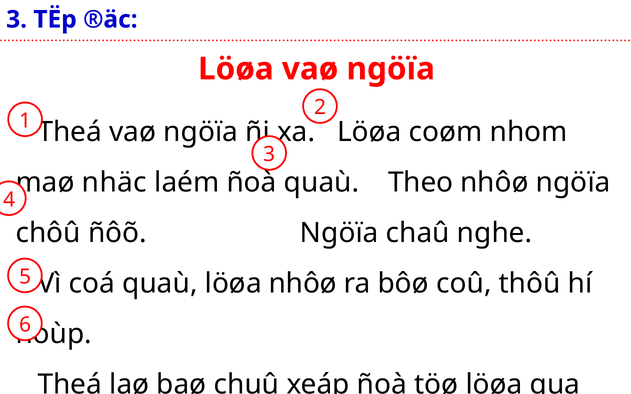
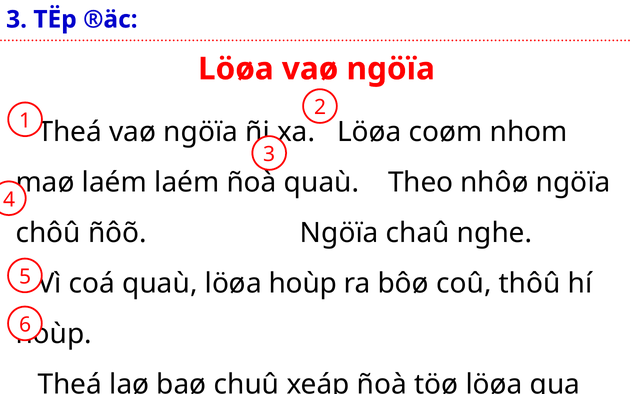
nhäc: nhäc -> laém (114, 183)
löøa nhôø: nhôø -> hoùp (303, 284)
